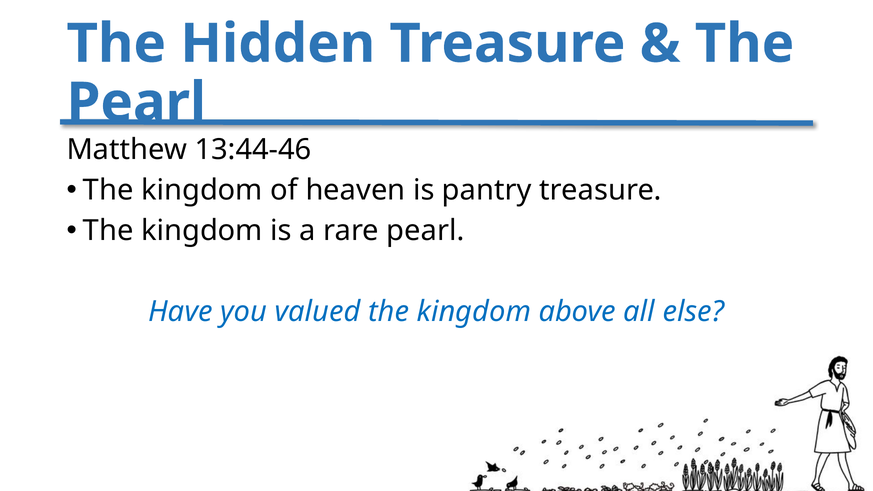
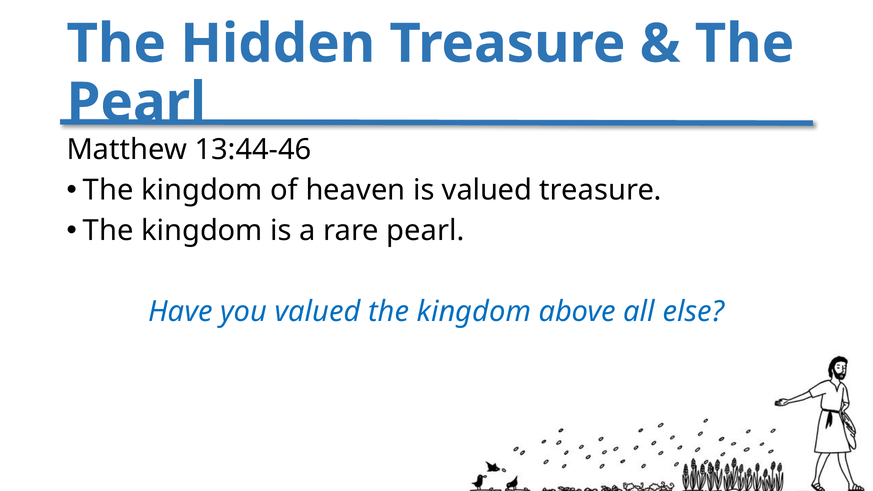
is pantry: pantry -> valued (487, 190)
